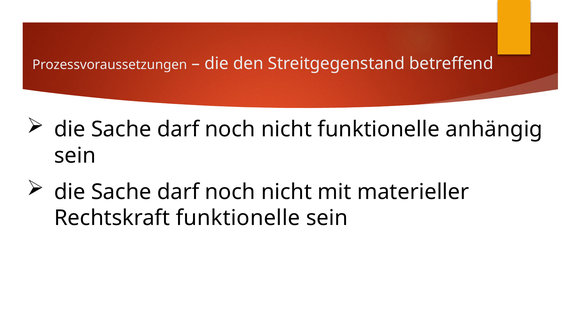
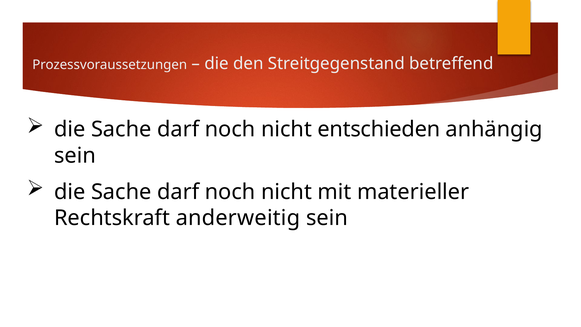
nicht funktionelle: funktionelle -> entschieden (379, 129)
Rechtskraft funktionelle: funktionelle -> anderweitig (238, 218)
